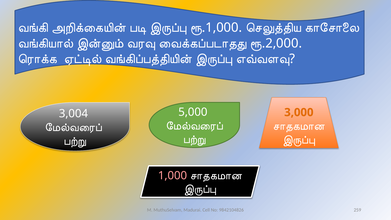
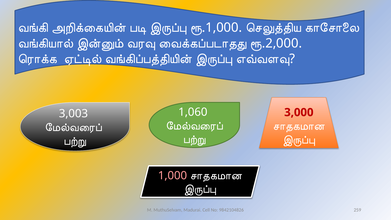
5,000: 5,000 -> 1,060 (193, 112)
3,004: 3,004 -> 3,003 (73, 114)
3,000 colour: orange -> red (299, 112)
